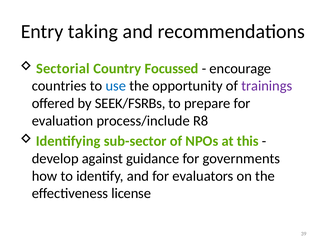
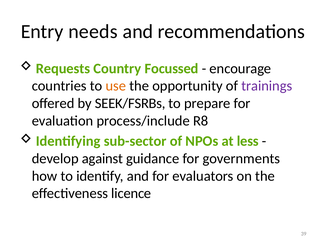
taking: taking -> needs (93, 32)
Sectorial: Sectorial -> Requests (63, 68)
use colour: blue -> orange (116, 86)
this: this -> less (248, 141)
license: license -> licence (131, 193)
